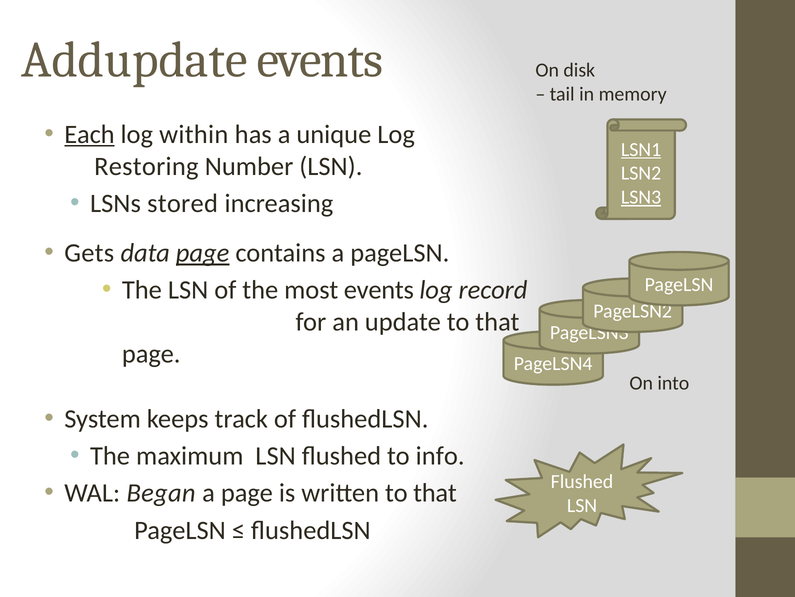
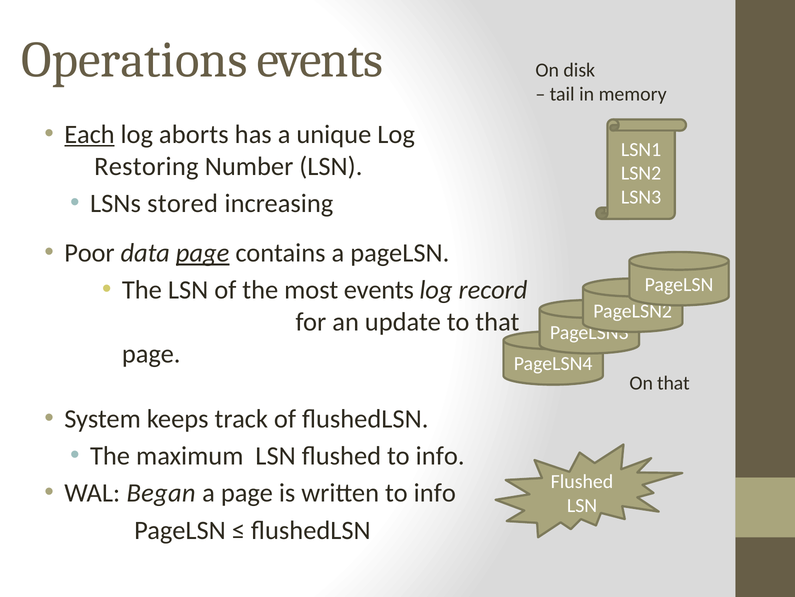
Addupdate: Addupdate -> Operations (134, 60)
within: within -> aborts (194, 134)
LSN1 underline: present -> none (641, 149)
LSN3 underline: present -> none (641, 197)
Gets: Gets -> Poor (89, 253)
On into: into -> that (673, 383)
written to that: that -> info (435, 493)
